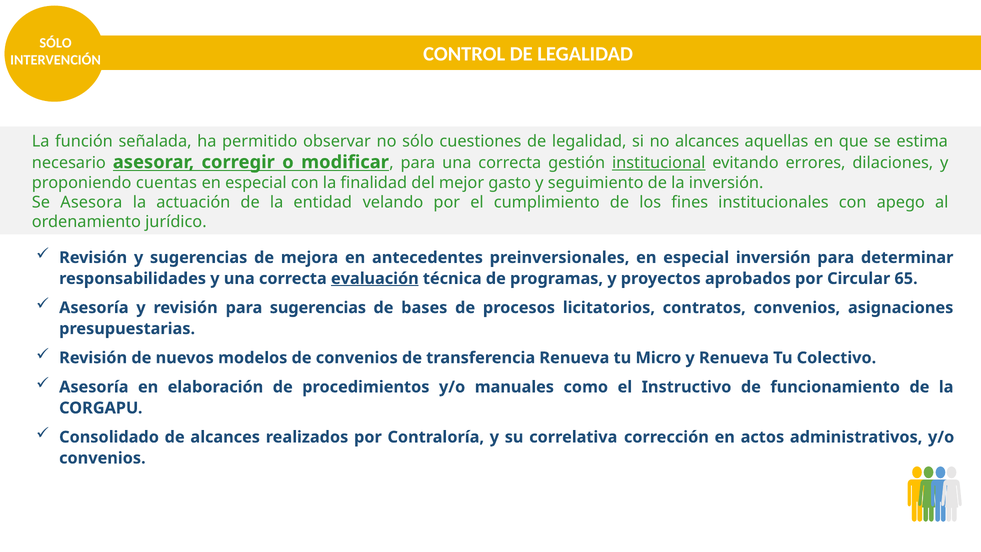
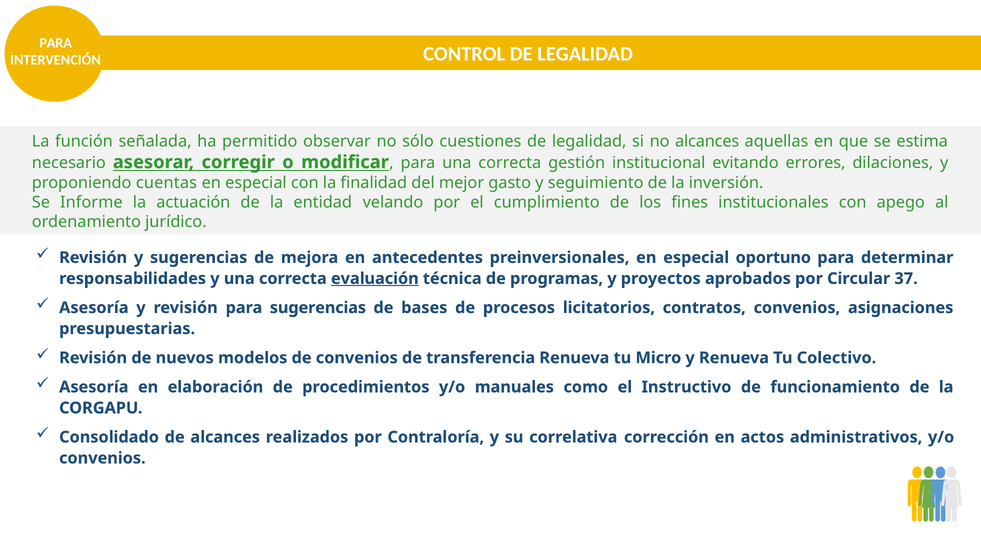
SÓLO: SÓLO -> PARA (56, 43)
institucional underline: present -> none (659, 163)
Asesora: Asesora -> Informe (91, 202)
especial inversión: inversión -> oportuno (773, 258)
65: 65 -> 37 (906, 278)
